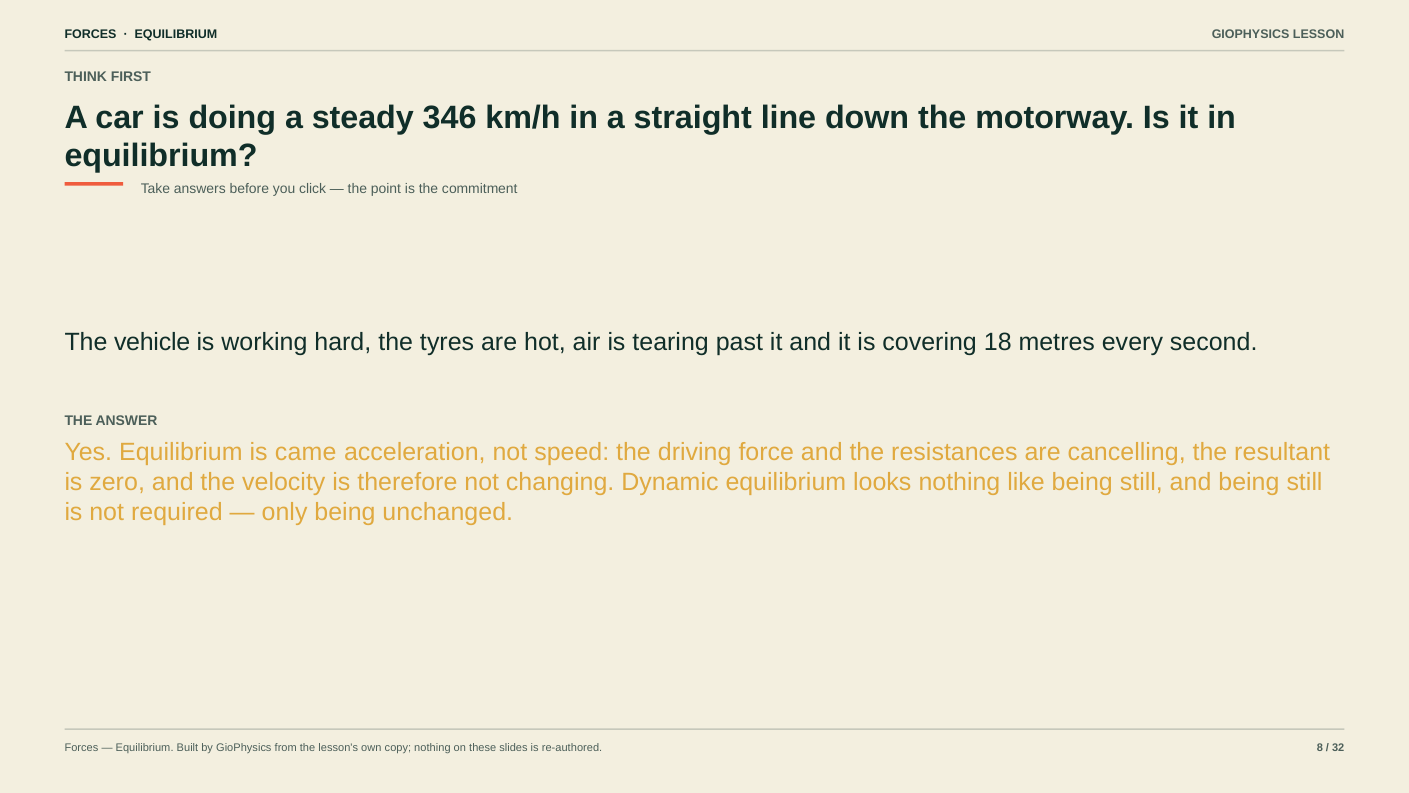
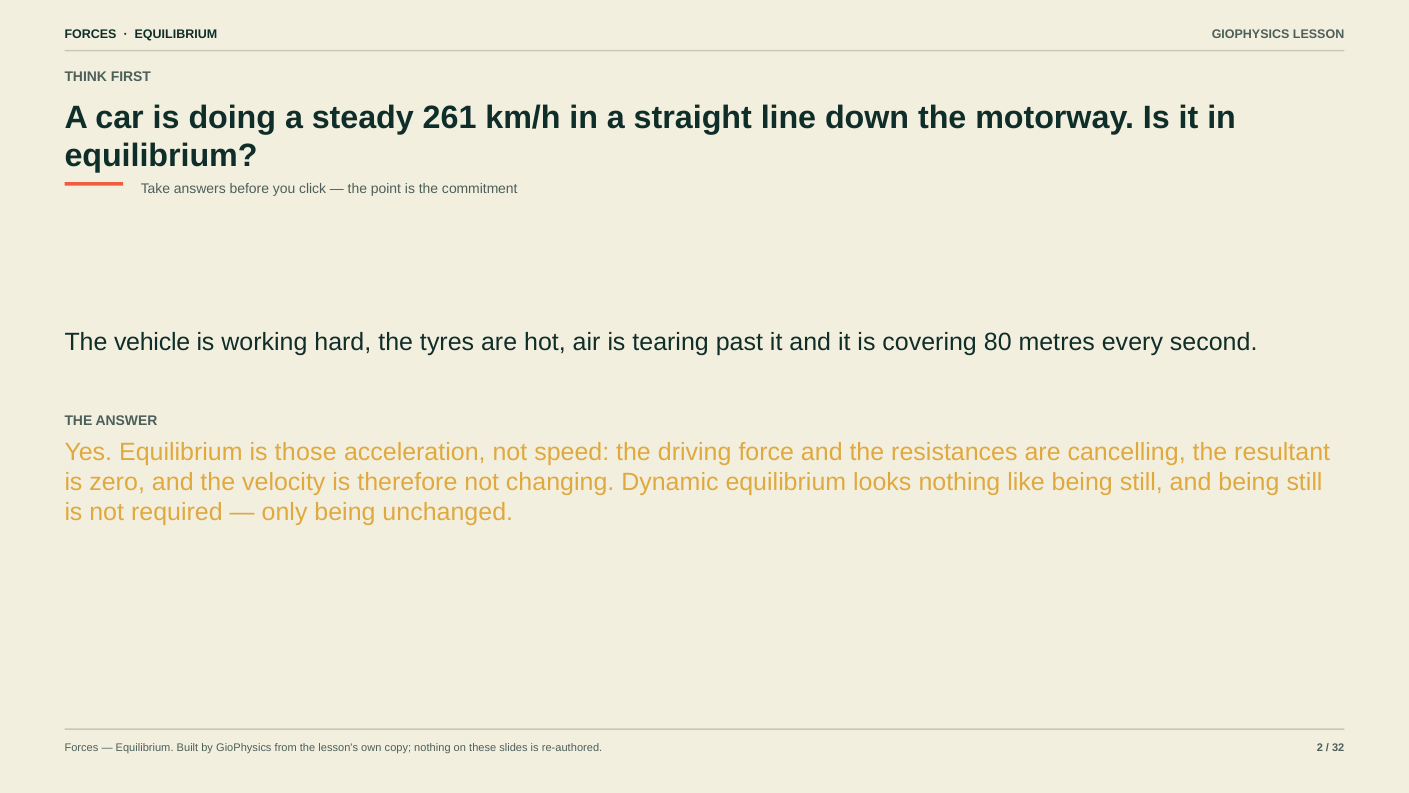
346: 346 -> 261 (450, 117)
18: 18 -> 80 (998, 342)
came: came -> those (306, 452)
8: 8 -> 2 (1320, 747)
